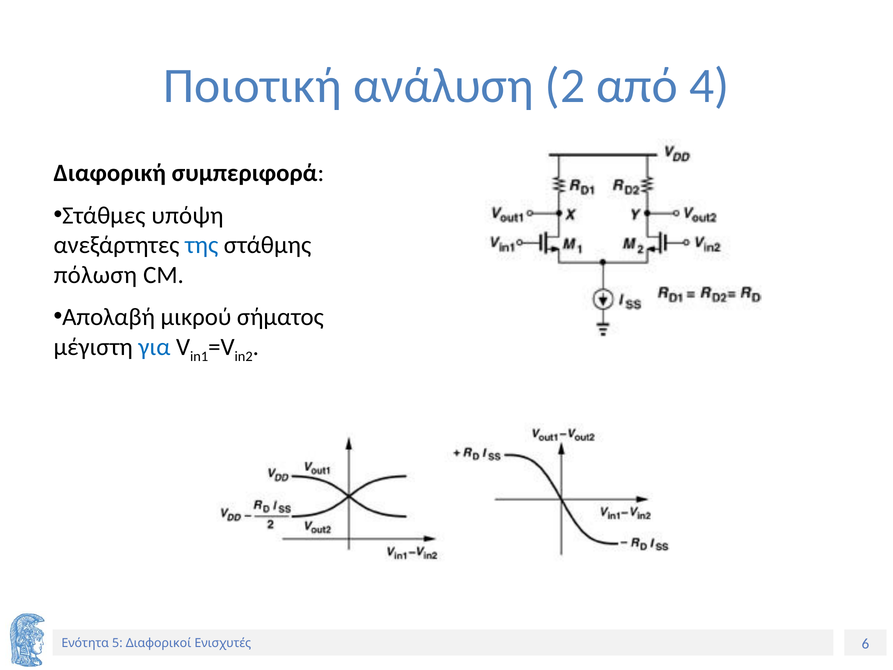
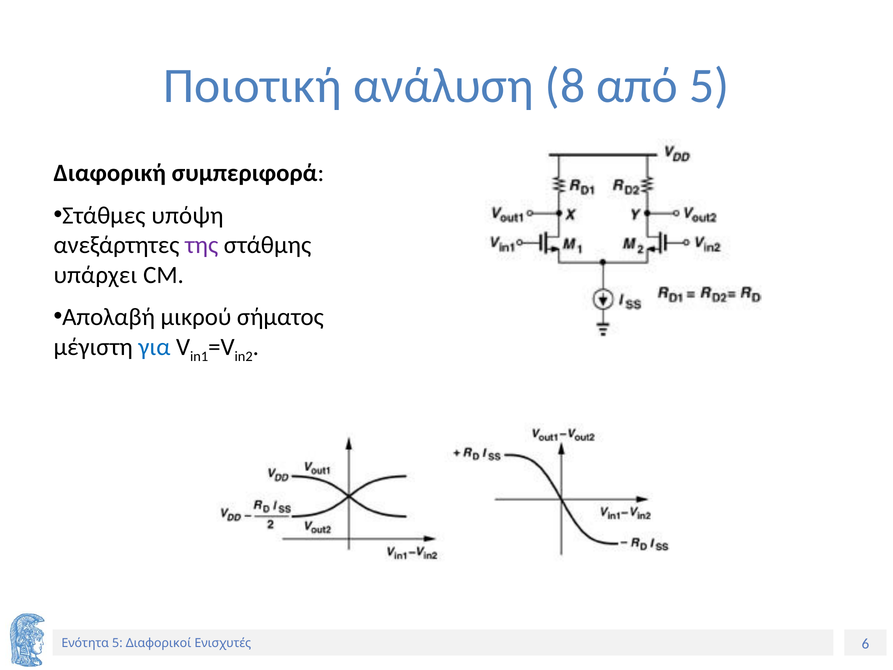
2: 2 -> 8 (565, 86)
από 4: 4 -> 5 (709, 86)
της colour: blue -> purple (202, 245)
πόλωση: πόλωση -> υπάρχει (95, 275)
